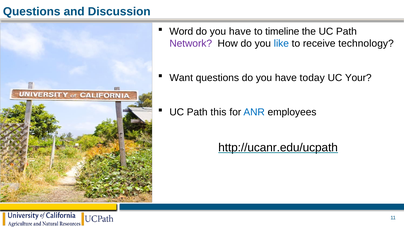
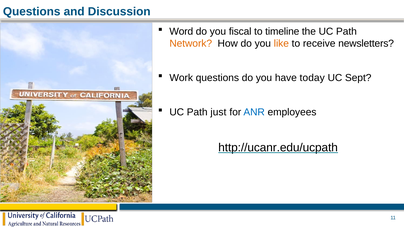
have: have -> fiscal (240, 32)
Network colour: purple -> orange (191, 44)
like colour: blue -> orange (281, 44)
technology: technology -> newsletters (366, 44)
Want: Want -> Work (181, 78)
Your: Your -> Sept (358, 78)
this: this -> just (218, 112)
